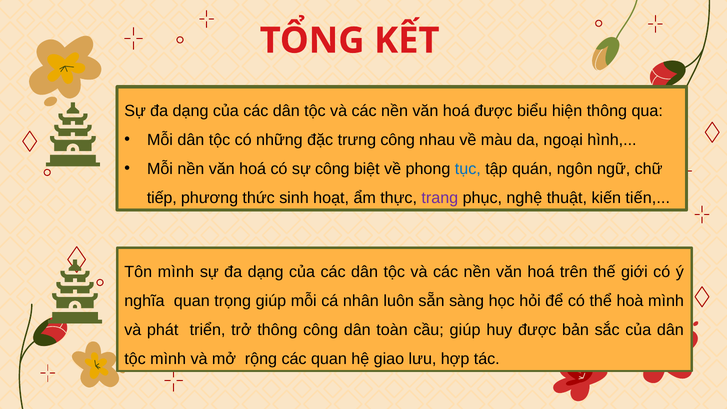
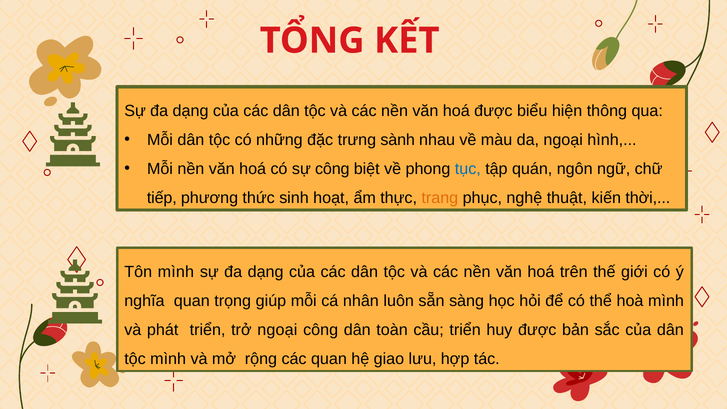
trưng công: công -> sành (398, 140)
trang colour: purple -> orange (440, 198)
tiến: tiến -> thời (648, 198)
trở thông: thông -> ngoại (277, 330)
cầu giúp: giúp -> triển (465, 330)
